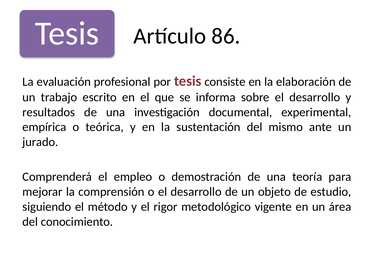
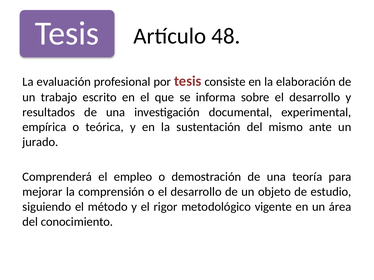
86: 86 -> 48 (226, 36)
